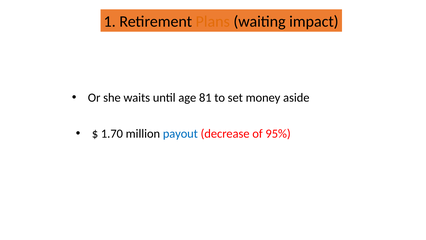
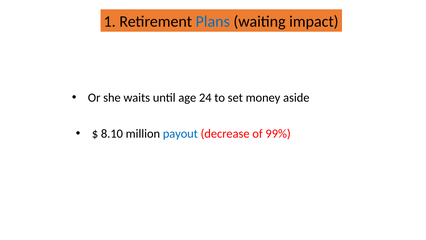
Plans colour: orange -> blue (213, 22)
81: 81 -> 24 (205, 98)
1.70: 1.70 -> 8.10 (112, 134)
95%: 95% -> 99% (278, 134)
